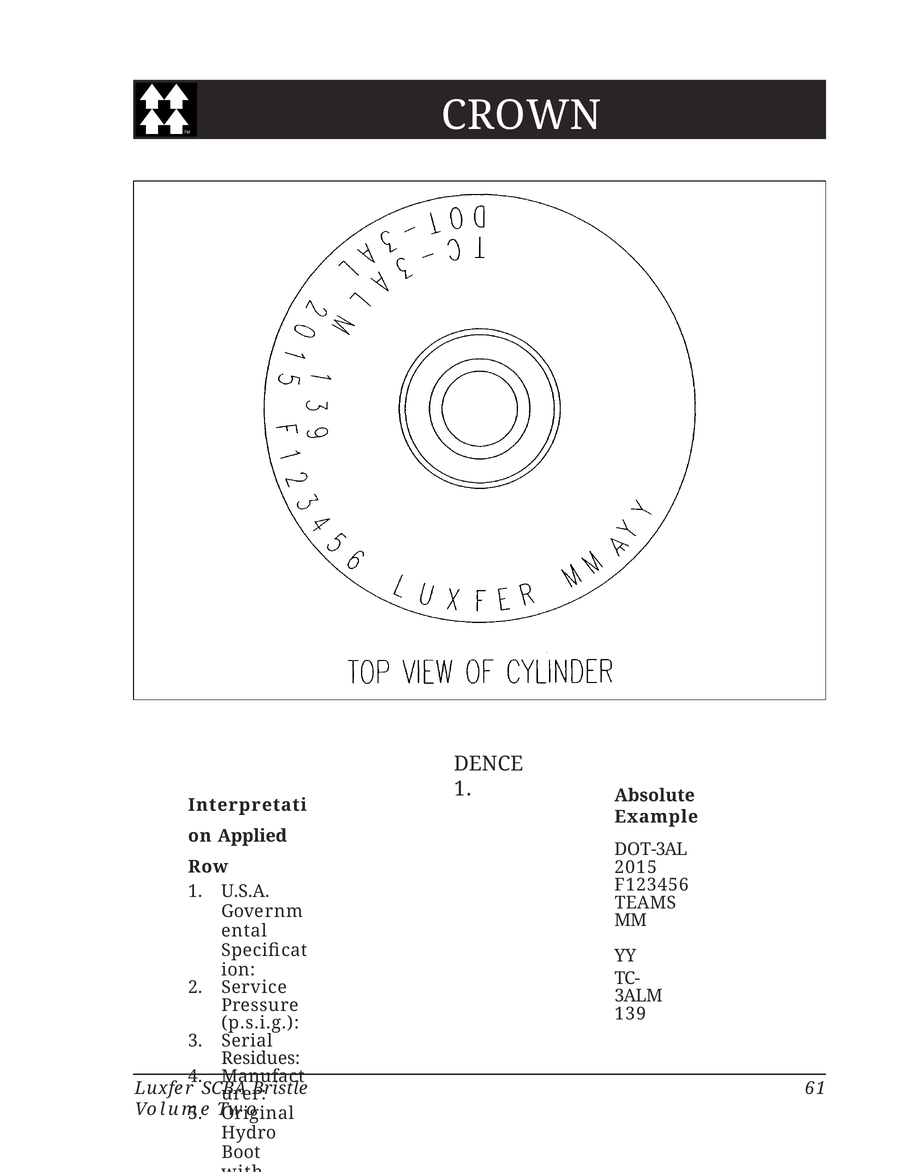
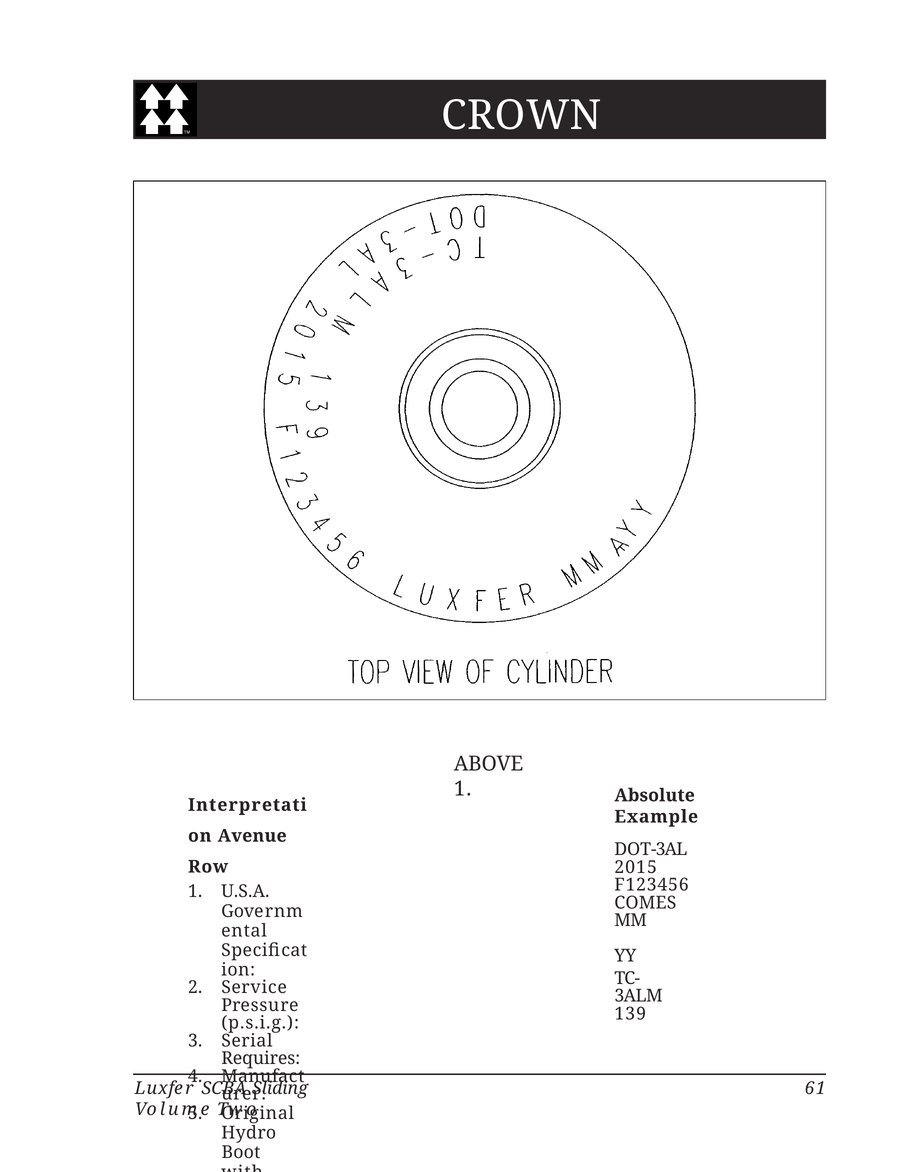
DENCE: DENCE -> ABOVE (489, 764)
Applied: Applied -> Avenue (252, 836)
TEAMS: TEAMS -> COMES (645, 903)
Residues: Residues -> Requires (261, 1059)
Bristle: Bristle -> Sliding (280, 1089)
